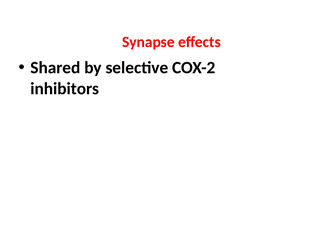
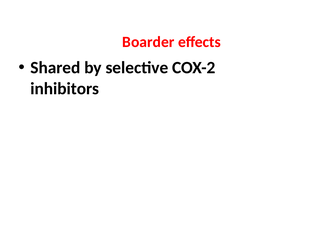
Synapse: Synapse -> Boarder (148, 42)
